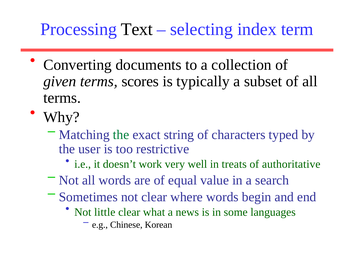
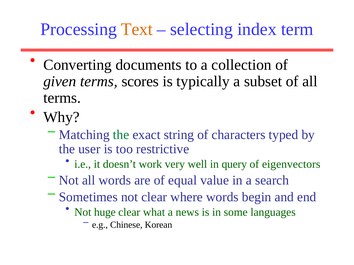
Text colour: black -> orange (137, 29)
treats: treats -> query (234, 164)
authoritative: authoritative -> eigenvectors (291, 164)
little: little -> huge (105, 212)
